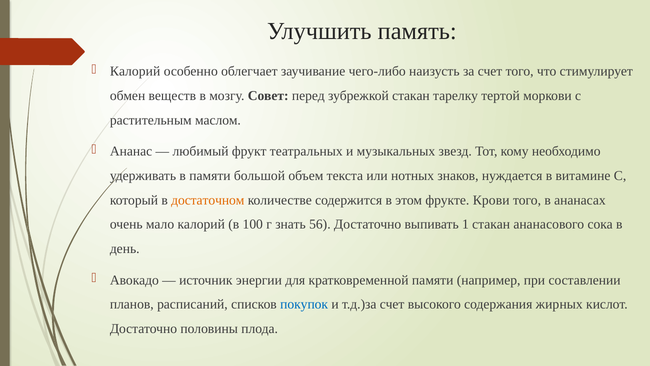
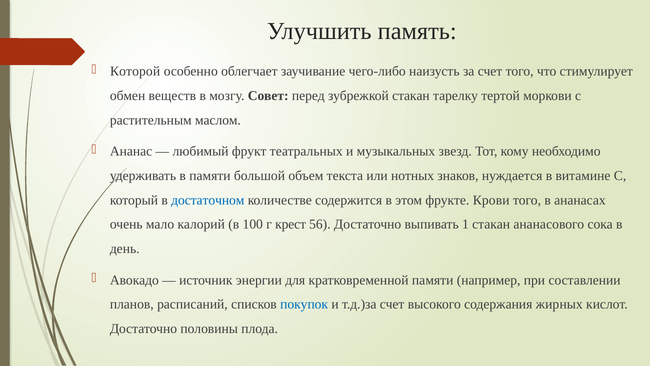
Калорий: Калорий -> Которой (135, 71)
достаточном colour: orange -> blue (208, 200)
знать: знать -> крест (291, 224)
